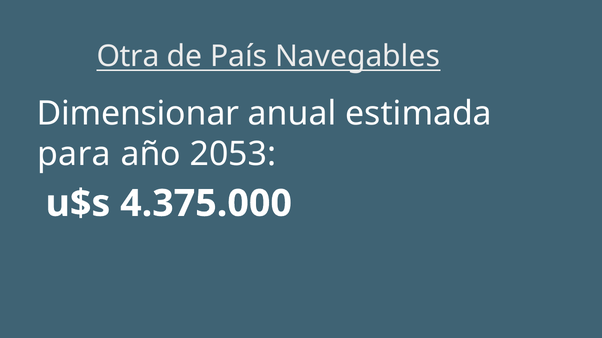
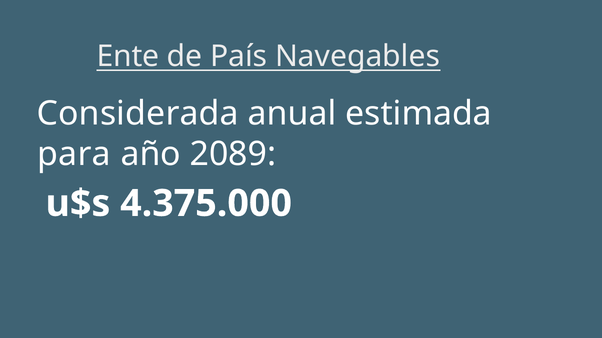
Otra: Otra -> Ente (128, 56)
Dimensionar: Dimensionar -> Considerada (138, 114)
2053: 2053 -> 2089 (233, 154)
